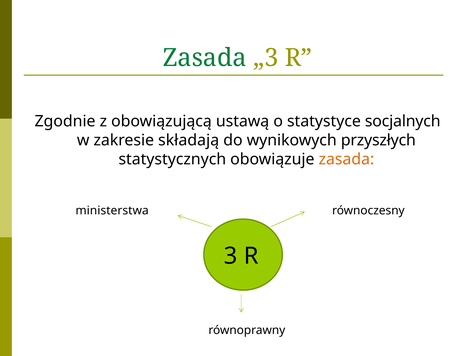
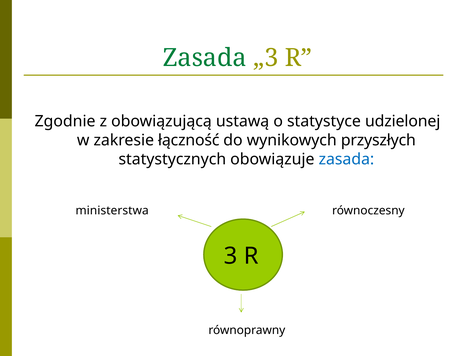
socjalnych: socjalnych -> udzielonej (403, 121)
składają: składają -> łączność (189, 140)
zasada colour: orange -> blue (346, 159)
